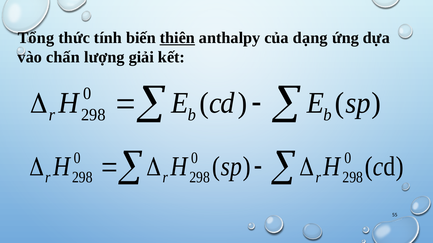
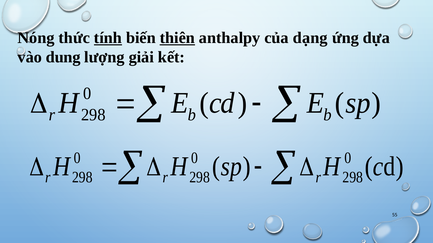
Tổng: Tổng -> Nóng (36, 38)
tính underline: none -> present (108, 38)
chấn: chấn -> dung (63, 57)
